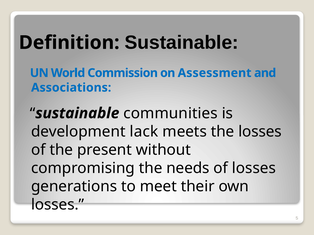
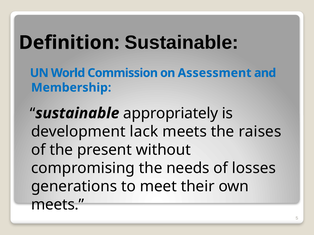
Associations: Associations -> Membership (71, 88)
communities: communities -> appropriately (171, 113)
the losses: losses -> raises (260, 132)
losses: losses -> meets (58, 205)
